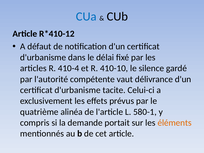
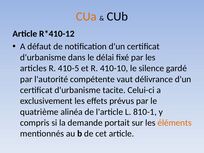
CUa colour: blue -> orange (86, 16)
410-4: 410-4 -> 410-5 (69, 68)
580-1: 580-1 -> 810-1 (145, 112)
